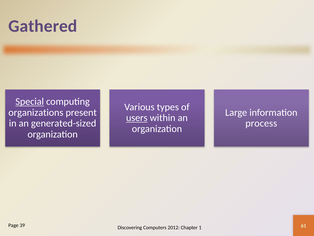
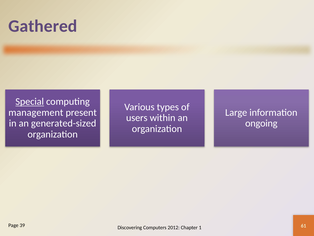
organizations: organizations -> management (36, 112)
users underline: present -> none (137, 118)
process: process -> ongoing (261, 123)
